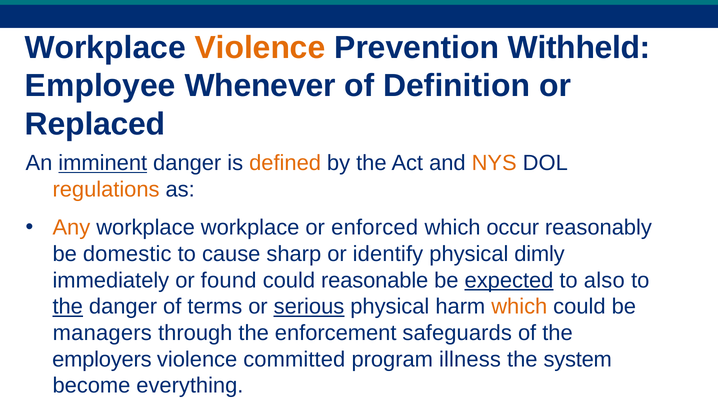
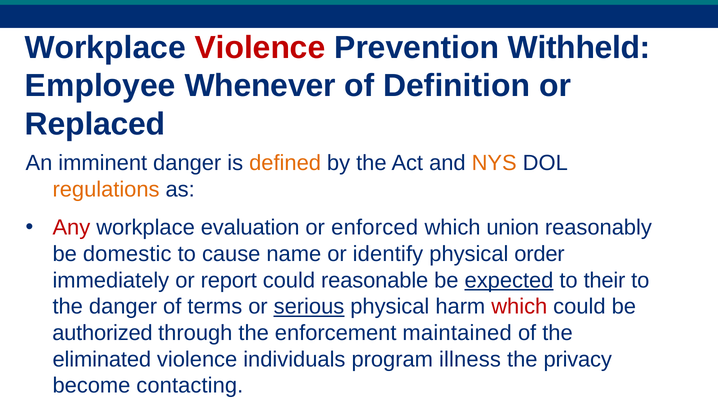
Violence colour: orange -> red (260, 48)
imminent underline: present -> none (103, 163)
Any colour: orange -> red (71, 228)
workplace workplace: workplace -> evaluation (250, 228)
occur: occur -> union (513, 228)
sharp: sharp -> name (294, 254)
dimly: dimly -> order (540, 254)
found: found -> report (229, 280)
also: also -> their (605, 280)
the underline: present -> none (68, 307)
which colour: orange -> red (519, 307)
managers: managers -> authorized (102, 333)
safeguards: safeguards -> maintained (457, 333)
employers: employers -> eliminated (102, 359)
committed: committed -> individuals (294, 359)
system: system -> privacy (578, 359)
everything: everything -> contacting (190, 386)
